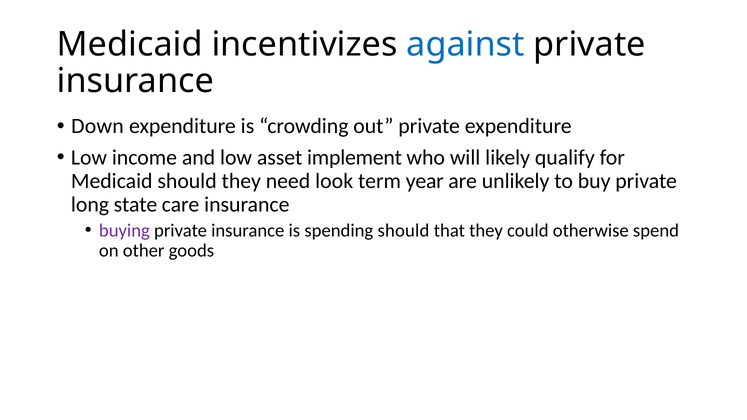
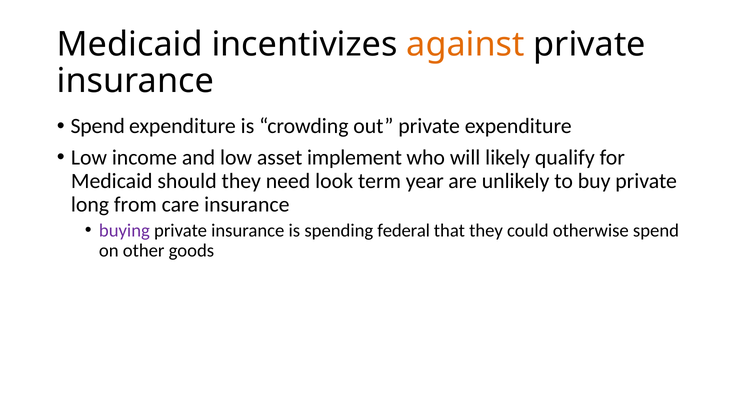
against colour: blue -> orange (466, 44)
Down: Down -> Spend (98, 126)
state: state -> from (135, 205)
spending should: should -> federal (404, 230)
